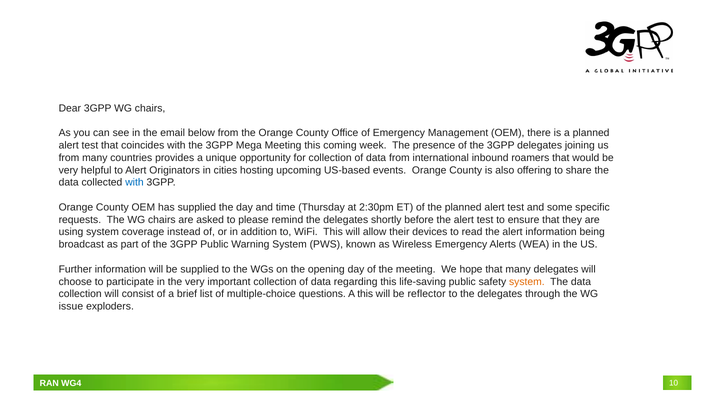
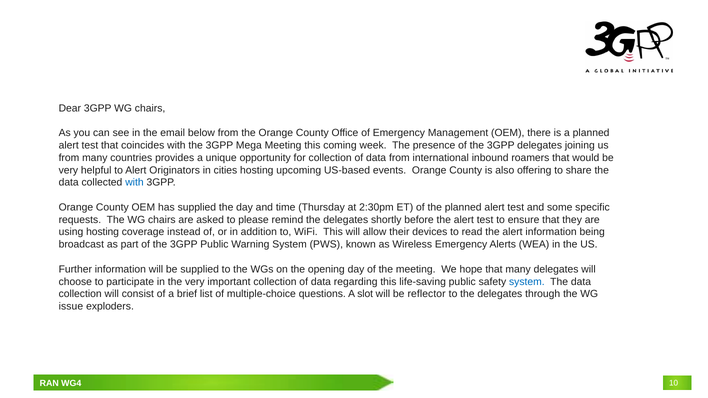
using system: system -> hosting (103, 232)
system colour: orange -> blue (527, 282)
A this: this -> slot (365, 294)
